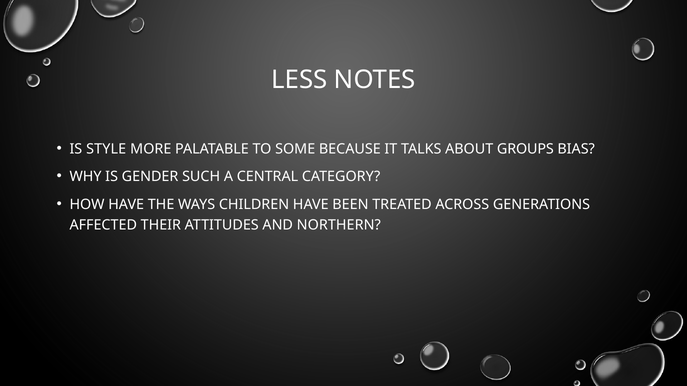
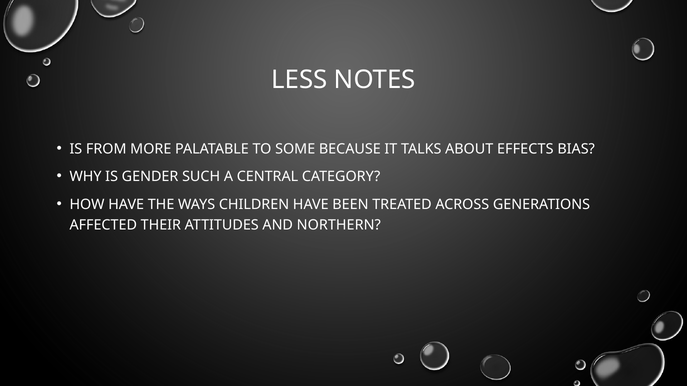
STYLE: STYLE -> FROM (106, 149)
GROUPS: GROUPS -> EFFECTS (525, 149)
